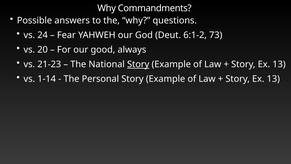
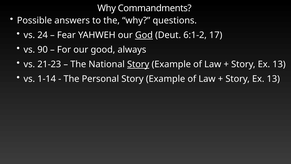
God underline: none -> present (144, 35)
73: 73 -> 17 (216, 35)
20: 20 -> 90 (43, 50)
